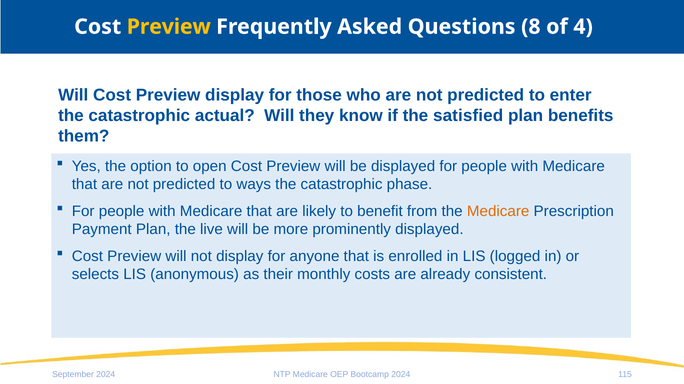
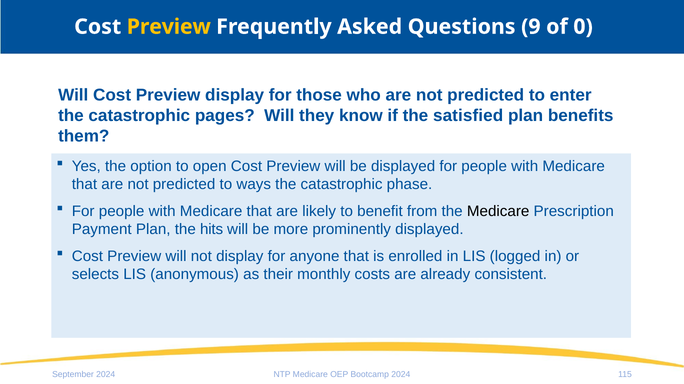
8: 8 -> 9 (531, 27)
4: 4 -> 0 (583, 27)
actual: actual -> pages (225, 116)
Medicare colour: orange -> black (498, 212)
live: live -> hits (212, 230)
